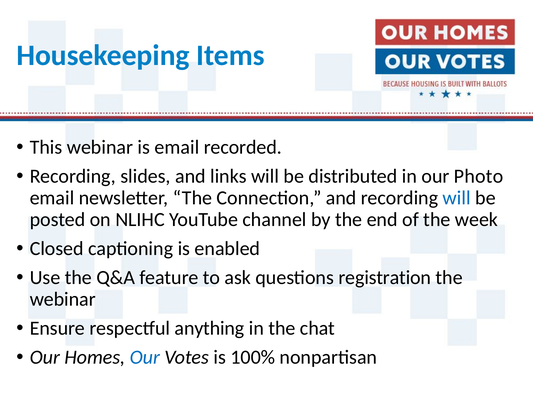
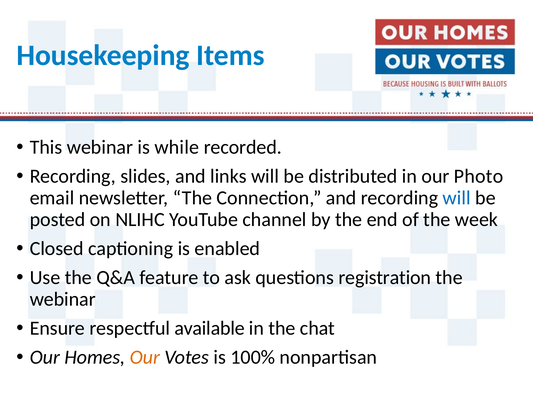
is email: email -> while (177, 147)
anything: anything -> available (210, 328)
Our colour: blue -> orange (145, 357)
